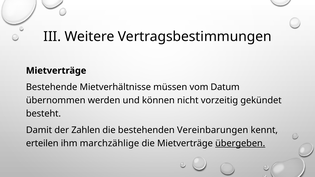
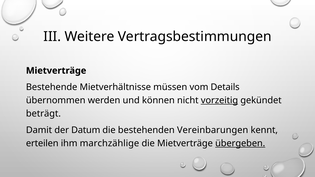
Datum: Datum -> Details (225, 87)
vorzeitig underline: none -> present (219, 100)
besteht: besteht -> beträgt (43, 114)
Zahlen: Zahlen -> Datum (86, 130)
